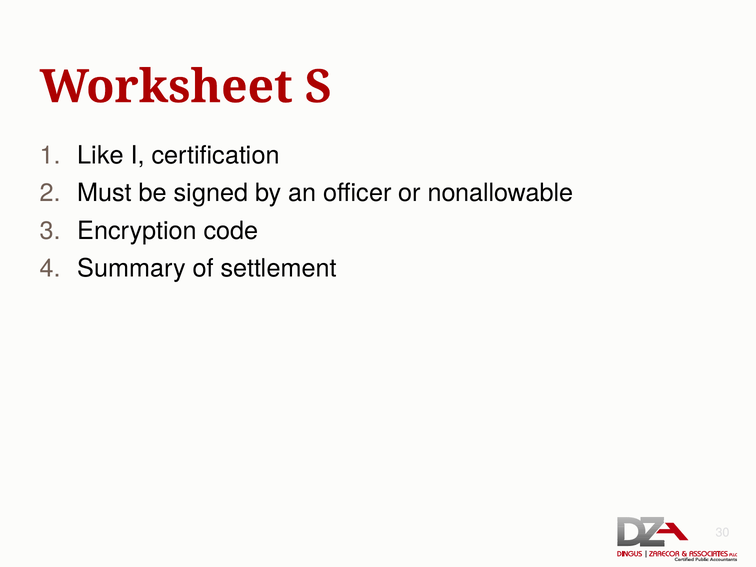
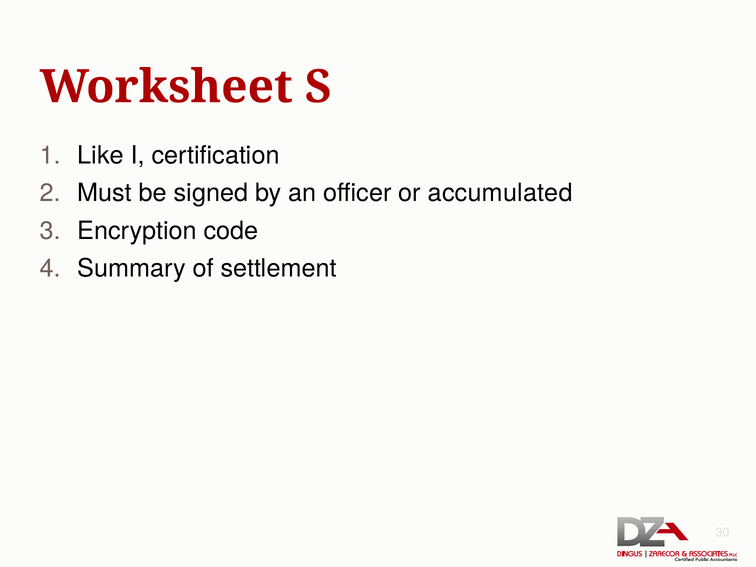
nonallowable: nonallowable -> accumulated (500, 193)
